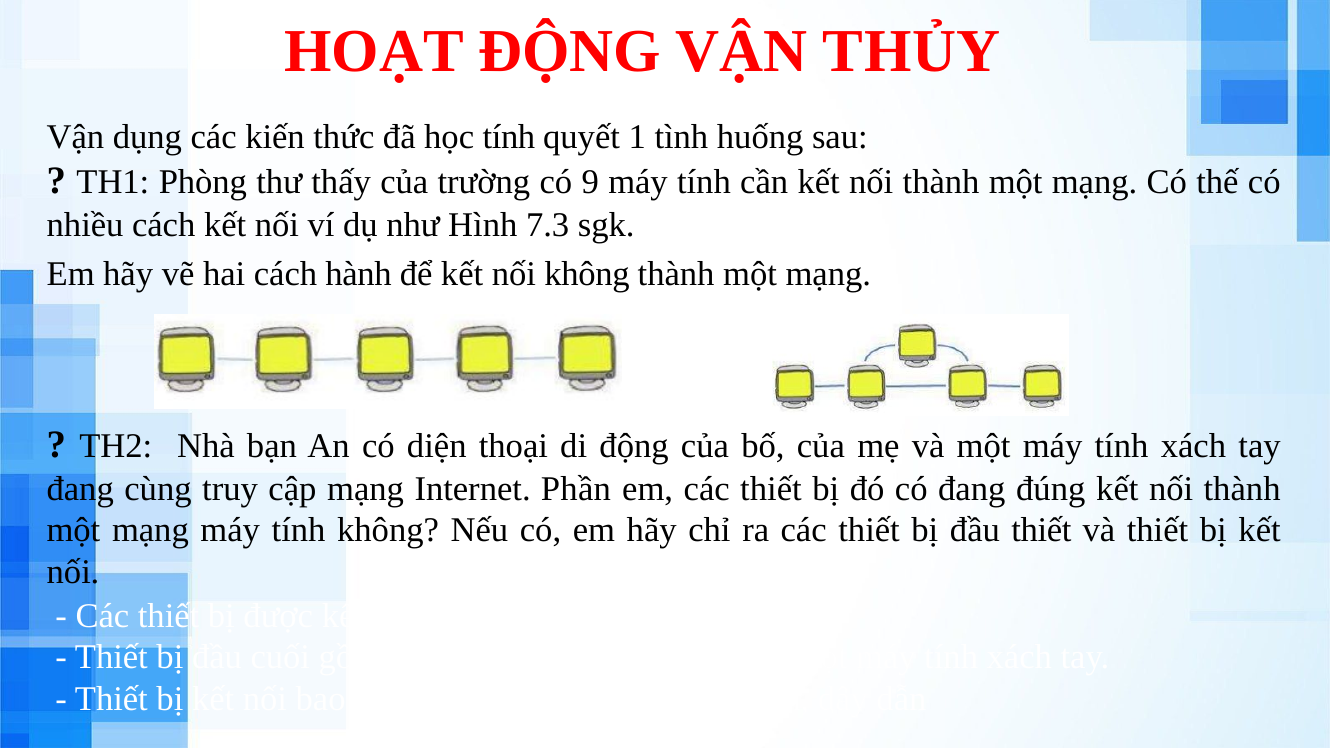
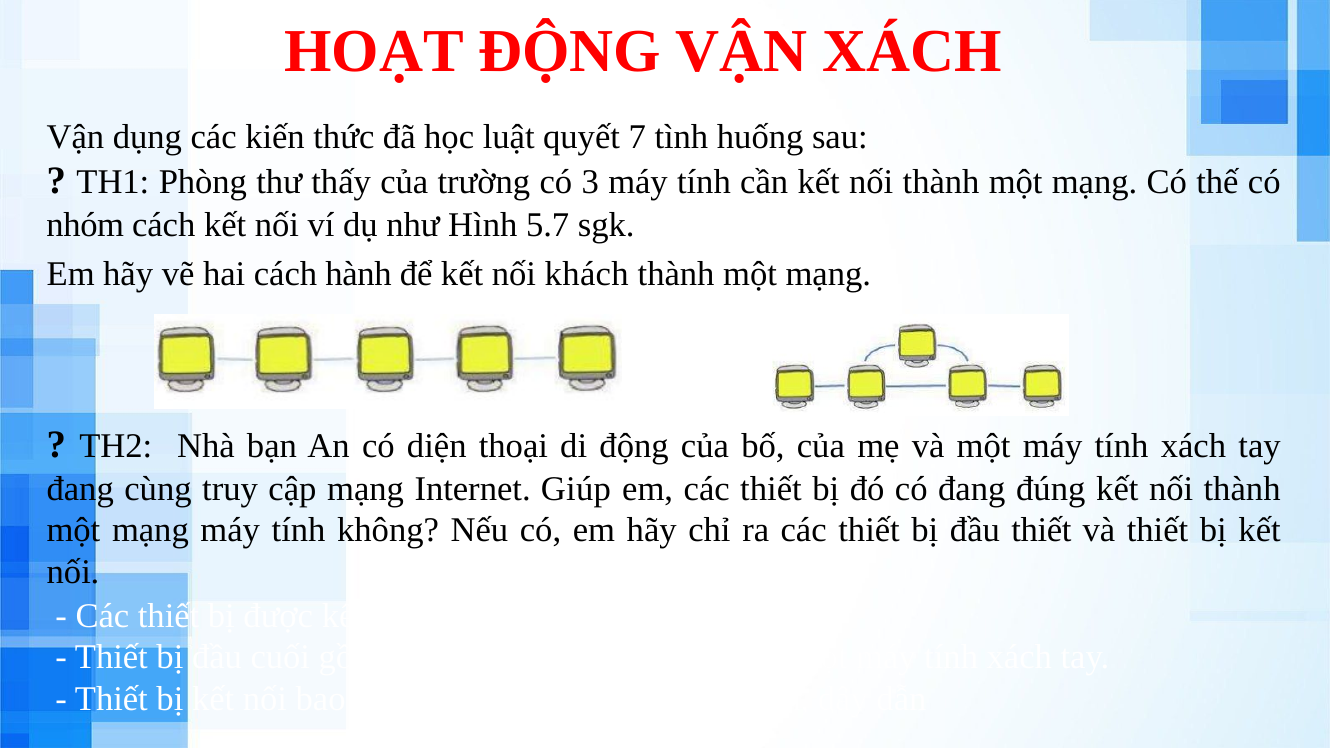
VẬN THỦY: THỦY -> XÁCH (912, 52)
học tính: tính -> luật (509, 137)
1: 1 -> 7 (637, 137)
9: 9 -> 3 (590, 182)
nhiều: nhiều -> nhóm (85, 225)
7.3: 7.3 -> 5.7 (548, 225)
nối không: không -> khách (587, 274)
Phần: Phần -> Giúp (576, 489)
